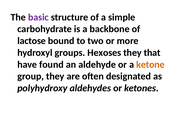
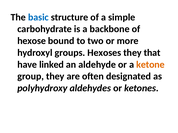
basic colour: purple -> blue (38, 17)
lactose: lactose -> hexose (32, 41)
found: found -> linked (51, 65)
